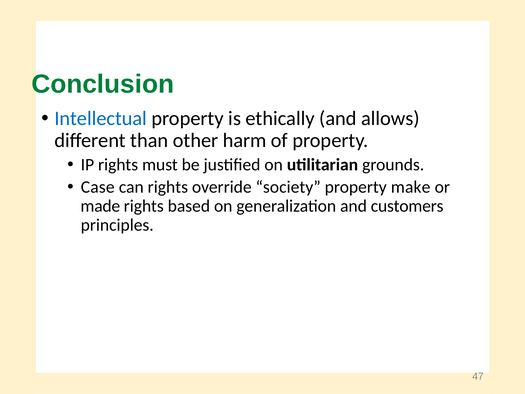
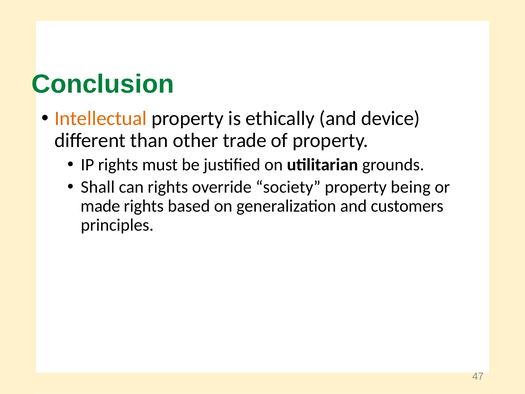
Intellectual colour: blue -> orange (101, 118)
allows: allows -> device (391, 118)
harm: harm -> trade (245, 140)
Case: Case -> Shall (98, 187)
make: make -> being (411, 187)
